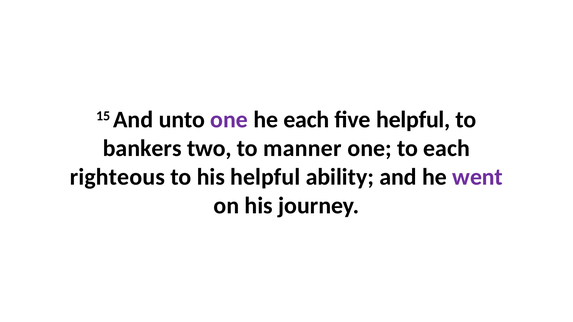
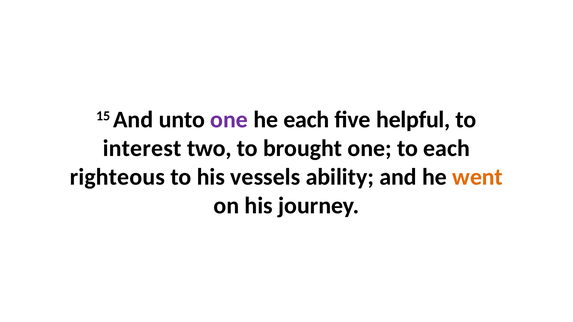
bankers: bankers -> interest (142, 148)
manner: manner -> brought (303, 148)
his helpful: helpful -> vessels (265, 177)
went colour: purple -> orange (478, 177)
